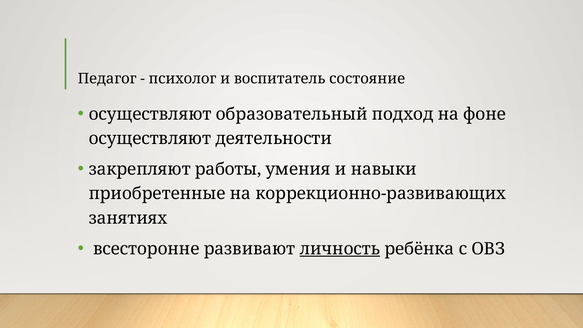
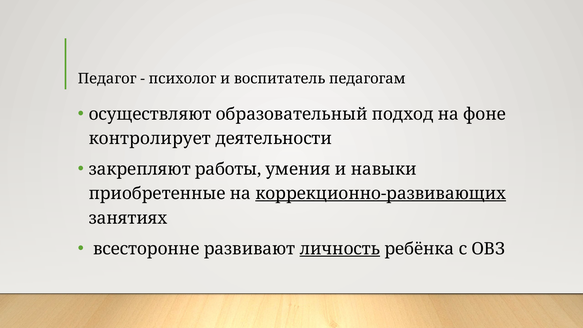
состояние: состояние -> педагогам (367, 79)
осуществляют: осуществляют -> контролирует (150, 139)
коррекционно-развивающих underline: none -> present (381, 194)
